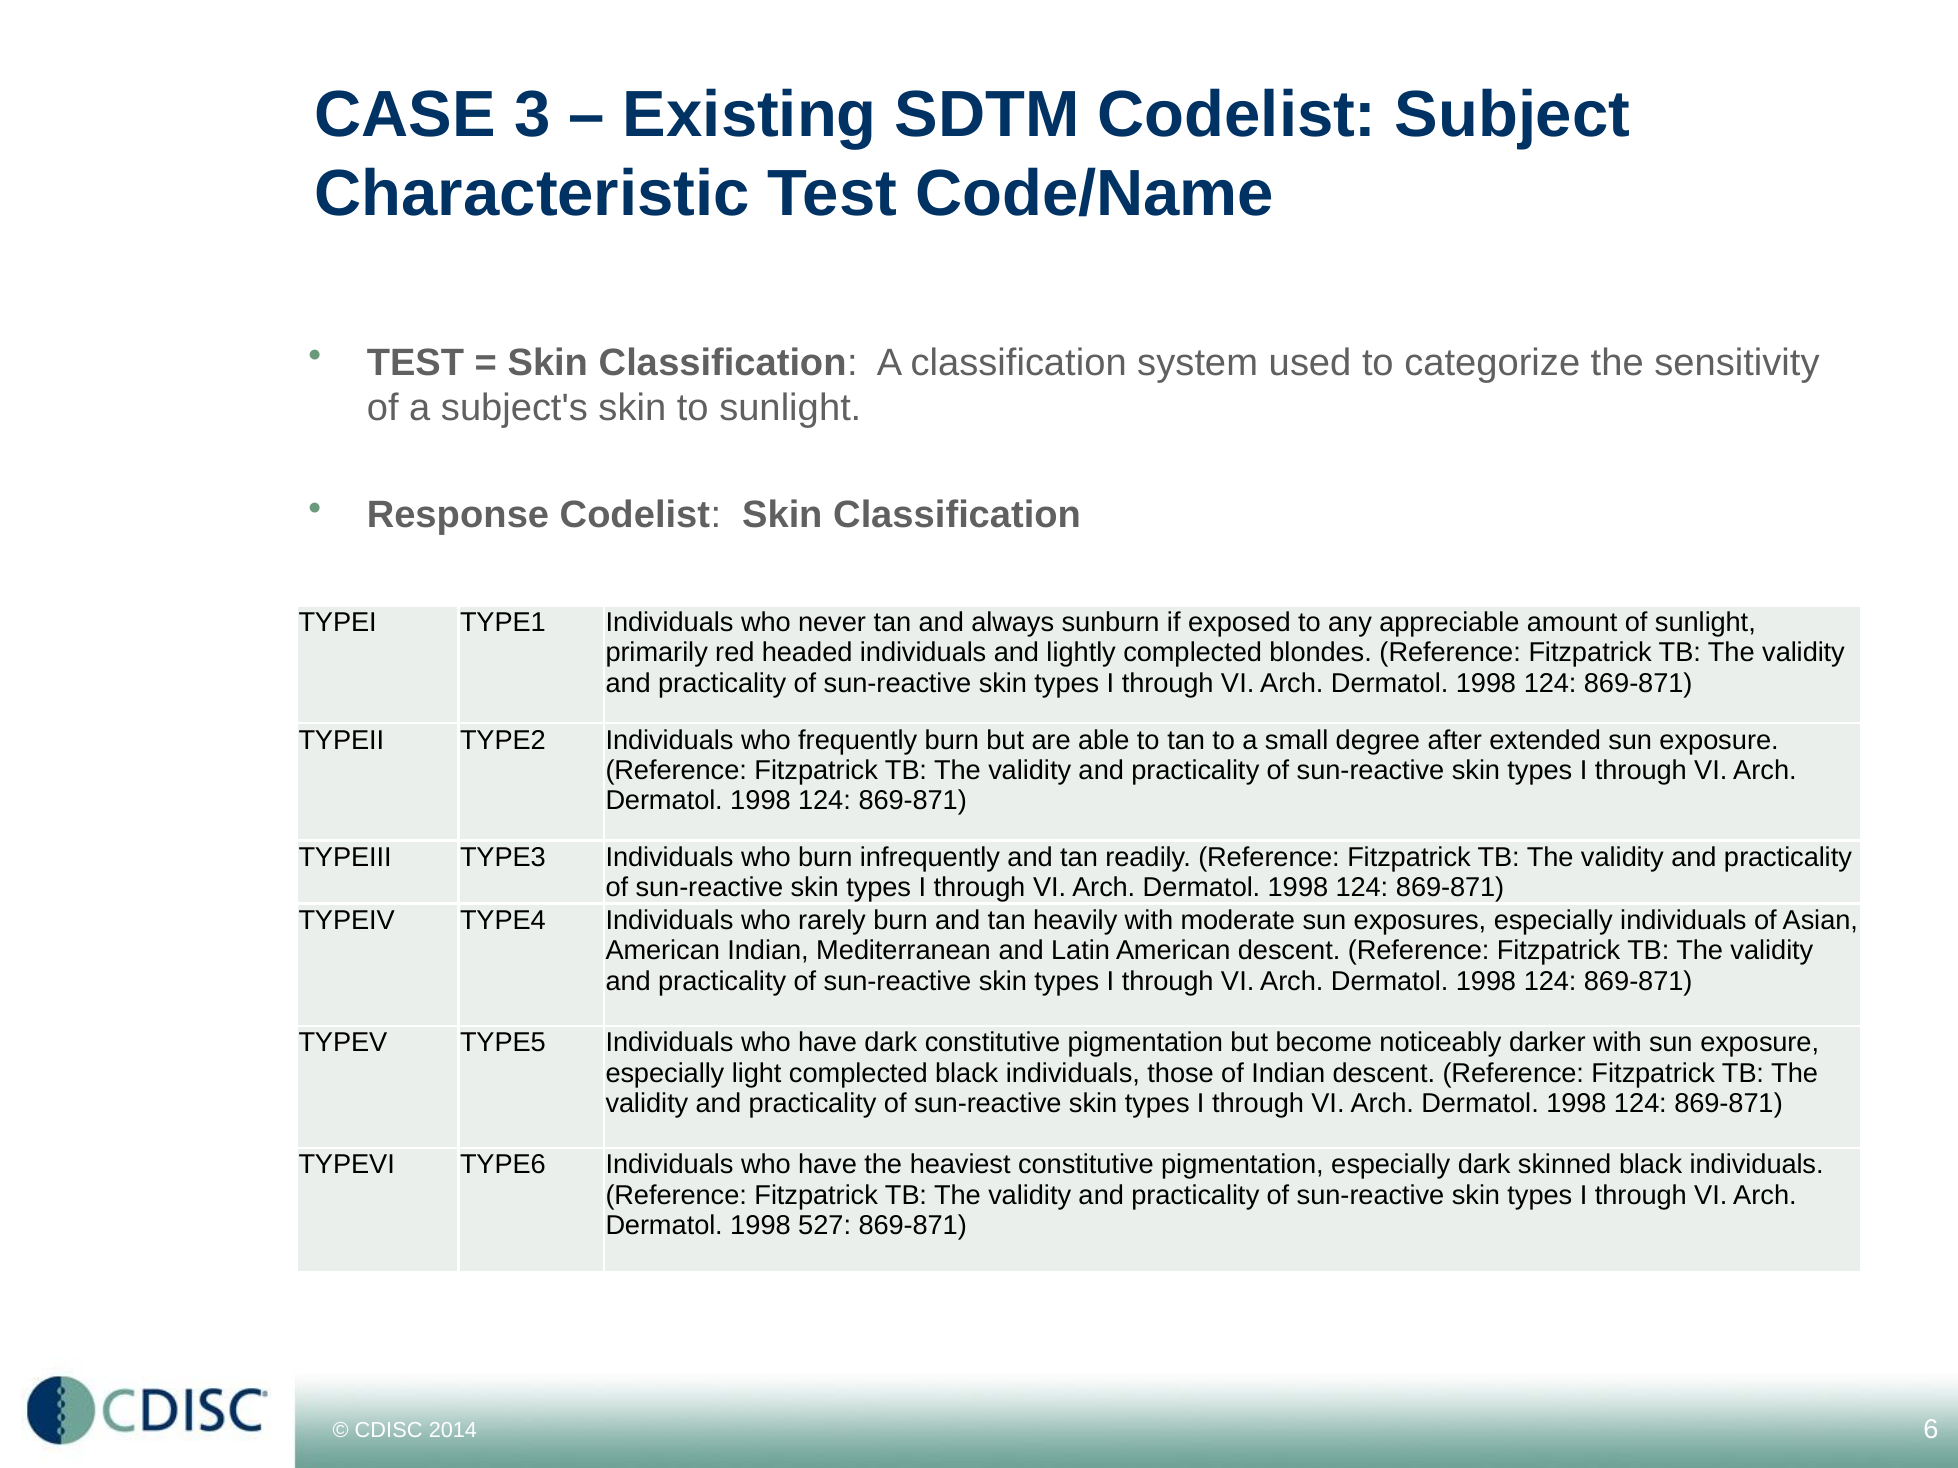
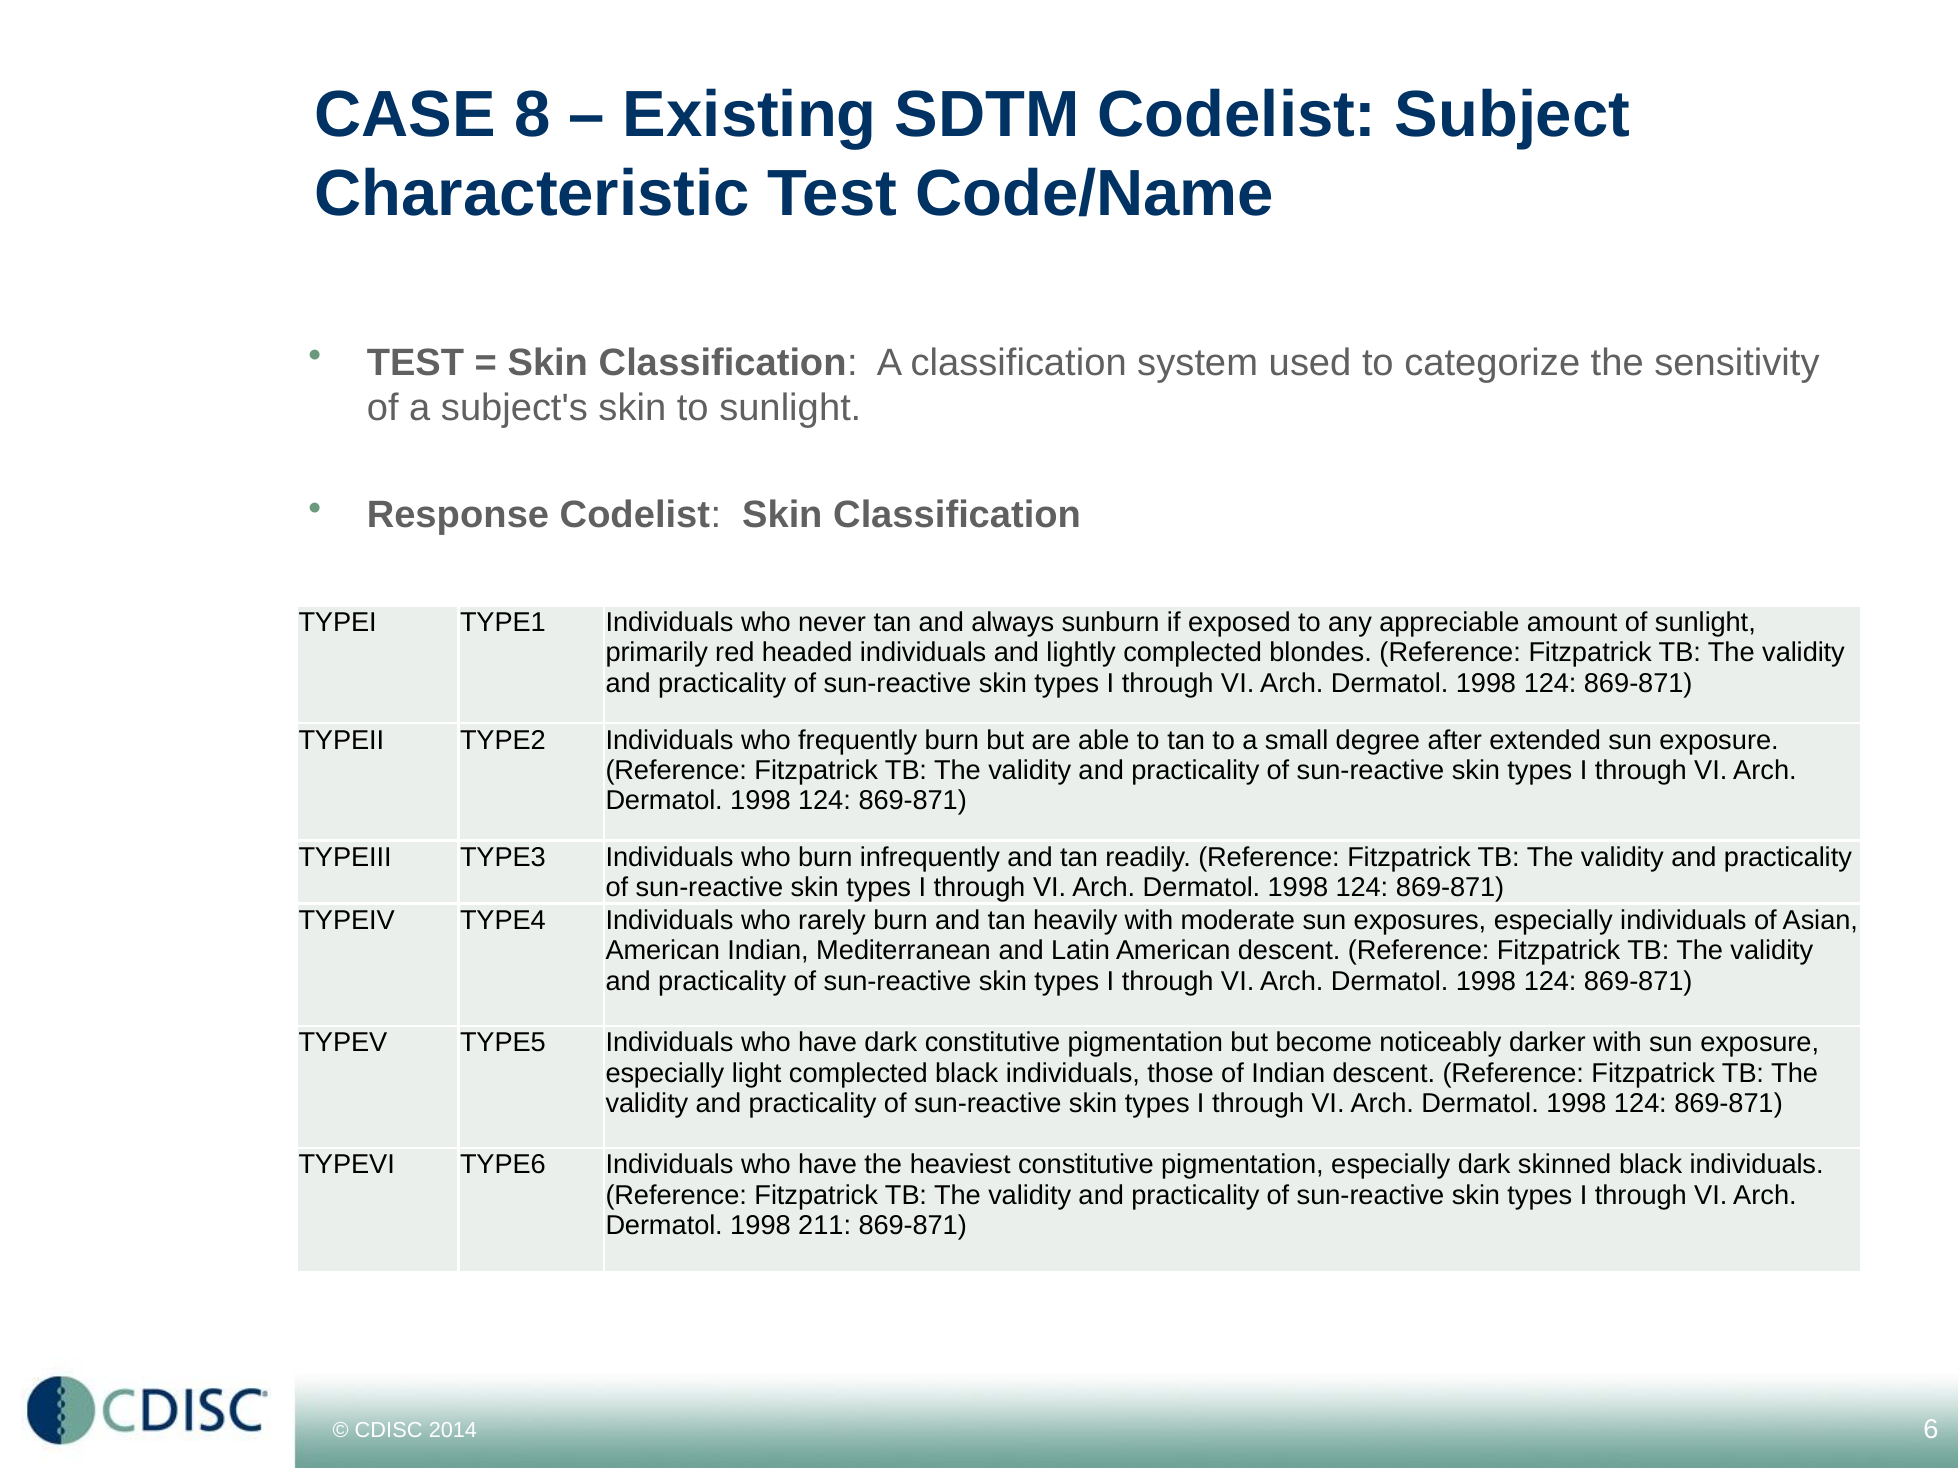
3: 3 -> 8 (532, 115)
527: 527 -> 211 (825, 1226)
